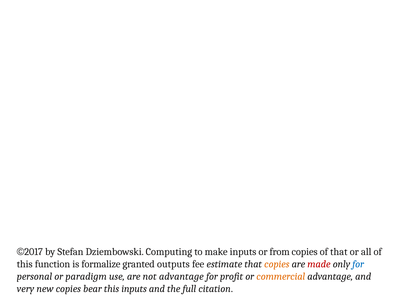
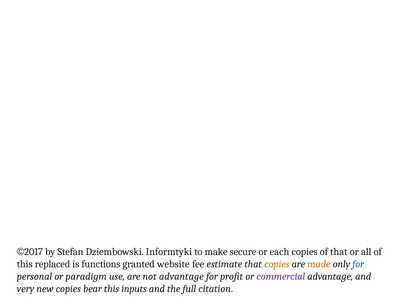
Computing: Computing -> Informtyki (169, 252)
make inputs: inputs -> secure (243, 252)
from: from -> each (280, 252)
function: function -> replaced (52, 264)
formalize: formalize -> functions (101, 264)
outputs: outputs -> website (173, 264)
made colour: red -> orange (319, 264)
commercial colour: orange -> purple (281, 276)
